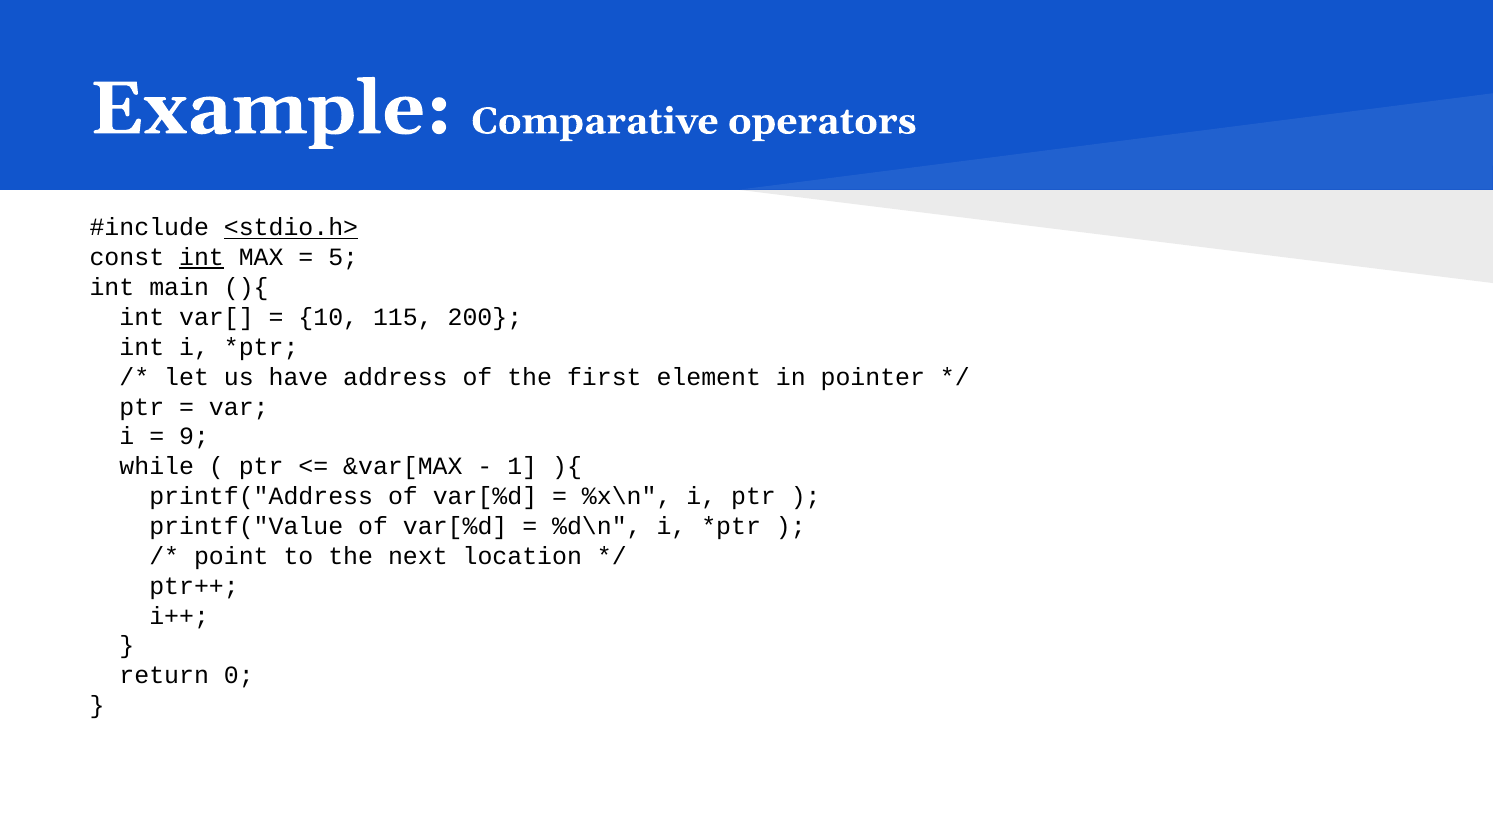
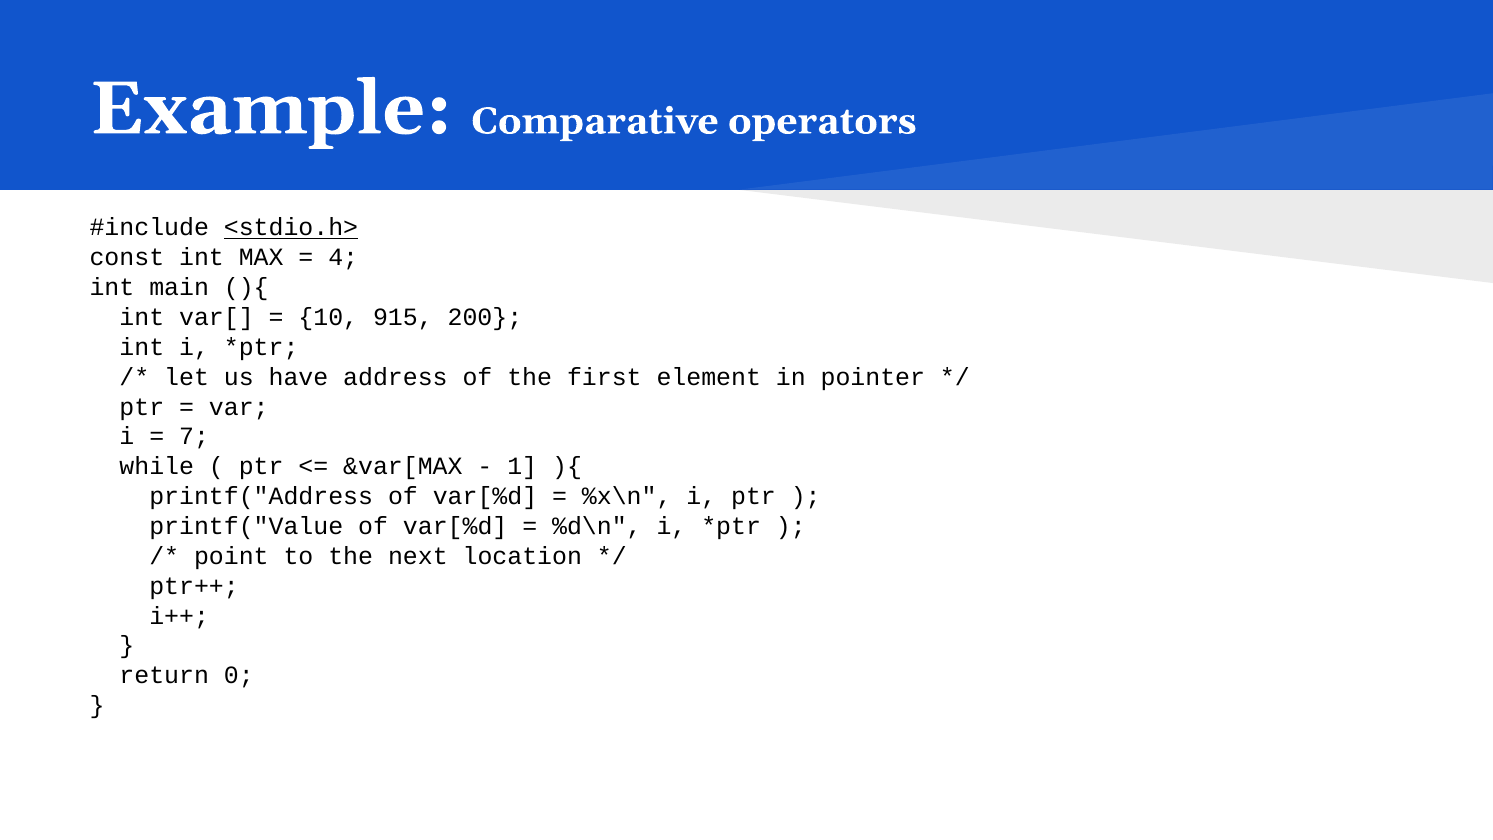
int underline: present -> none (201, 257)
5: 5 -> 4 (343, 257)
115: 115 -> 915 (403, 317)
9: 9 -> 7 (194, 437)
